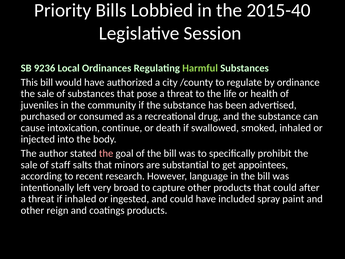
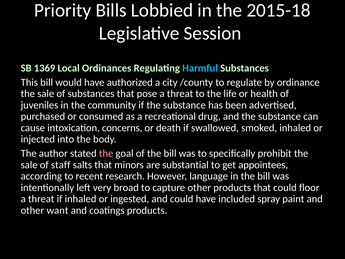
2015-40: 2015-40 -> 2015-18 (279, 10)
9236: 9236 -> 1369 (45, 68)
Harmful colour: light green -> light blue (200, 68)
continue: continue -> concerns (122, 128)
after: after -> floor (309, 187)
reign: reign -> want (57, 210)
